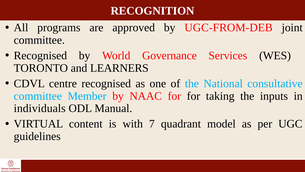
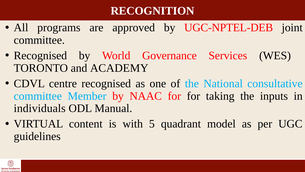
UGC-FROM-DEB: UGC-FROM-DEB -> UGC-NPTEL-DEB (229, 28)
LEARNERS: LEARNERS -> ACADEMY (119, 68)
7: 7 -> 5 (152, 124)
